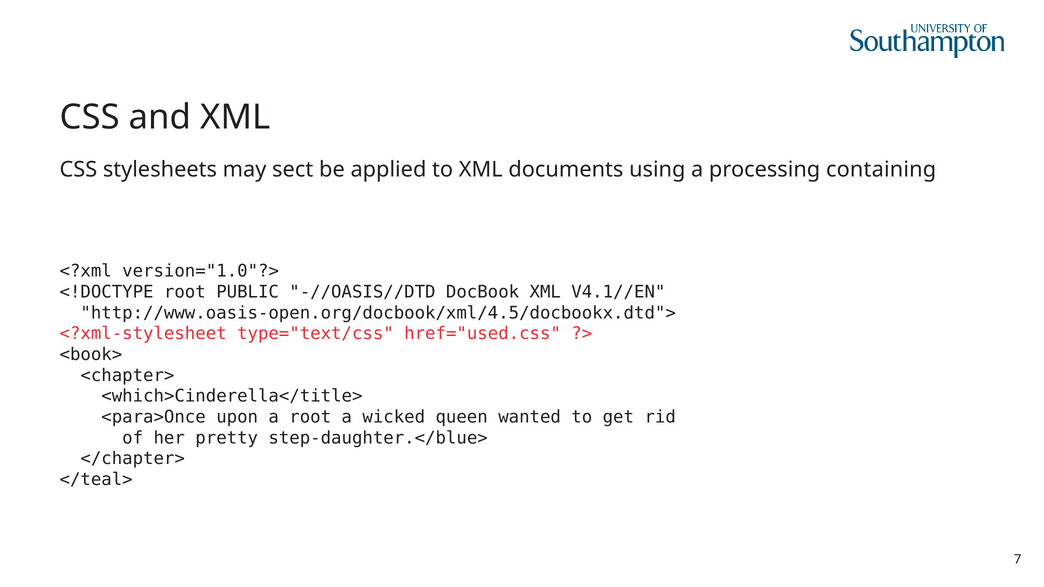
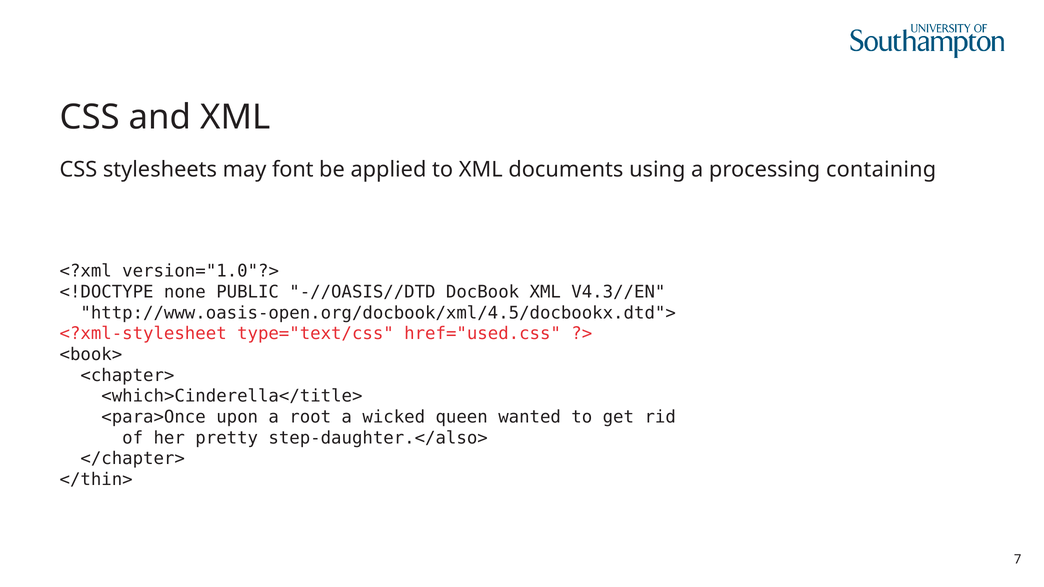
sect: sect -> font (293, 170)
<!DOCTYPE root: root -> none (185, 292)
V4.1//EN: V4.1//EN -> V4.3//EN (618, 292)
step-daughter.</blue>: step-daughter.</blue> -> step-daughter.</also> (378, 438)
</teal>: </teal> -> </thin> (96, 480)
